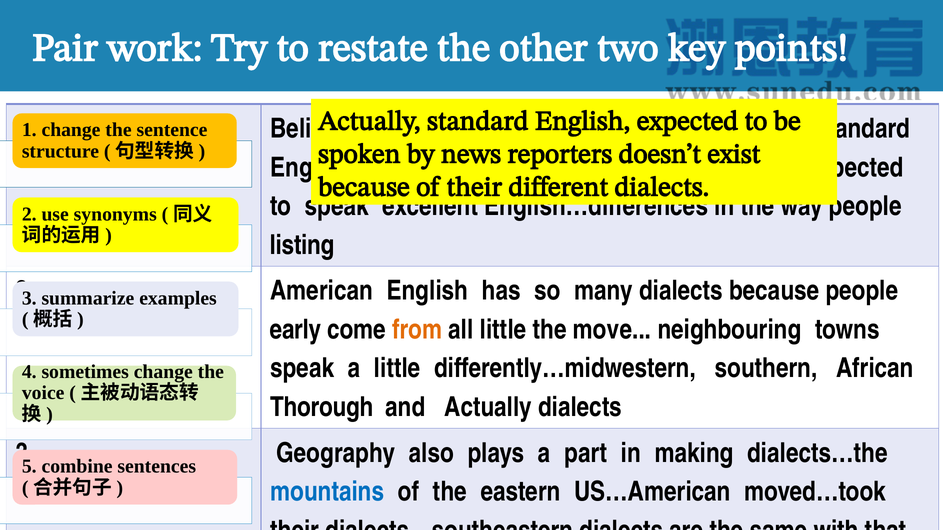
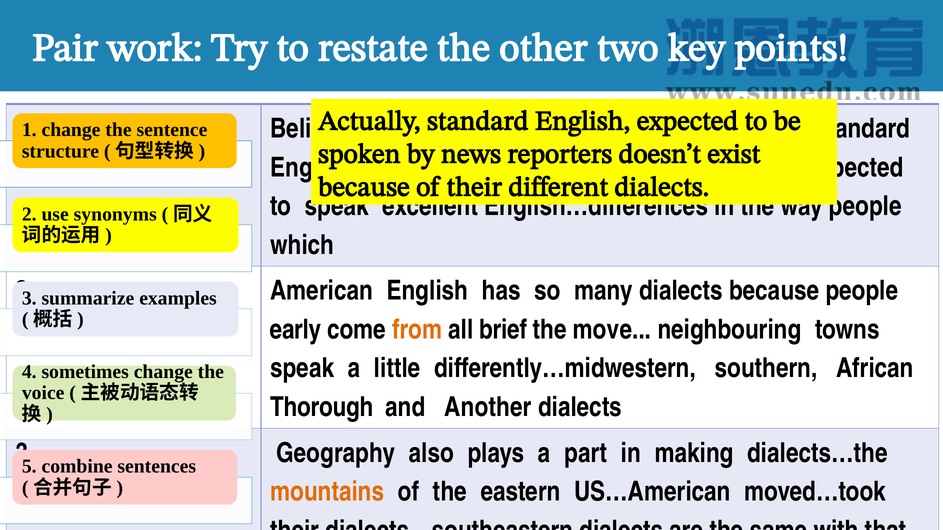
listing: listing -> which (302, 245)
all little: little -> brief (503, 330)
and Actually: Actually -> Another (488, 407)
mountains colour: blue -> orange (327, 492)
